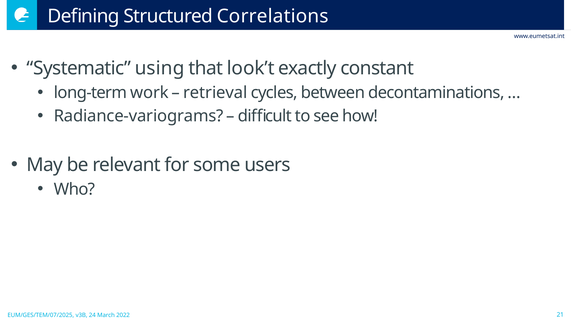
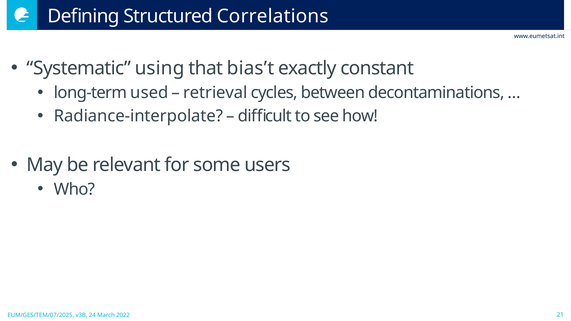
look’t: look’t -> bias’t (251, 68)
work: work -> used (149, 93)
Radiance-variograms: Radiance-variograms -> Radiance-interpolate (139, 116)
